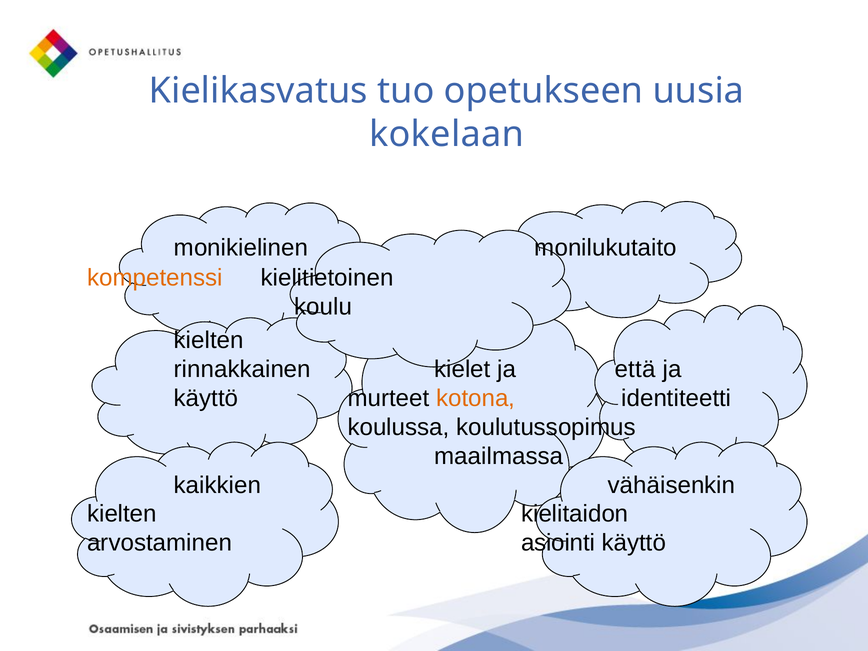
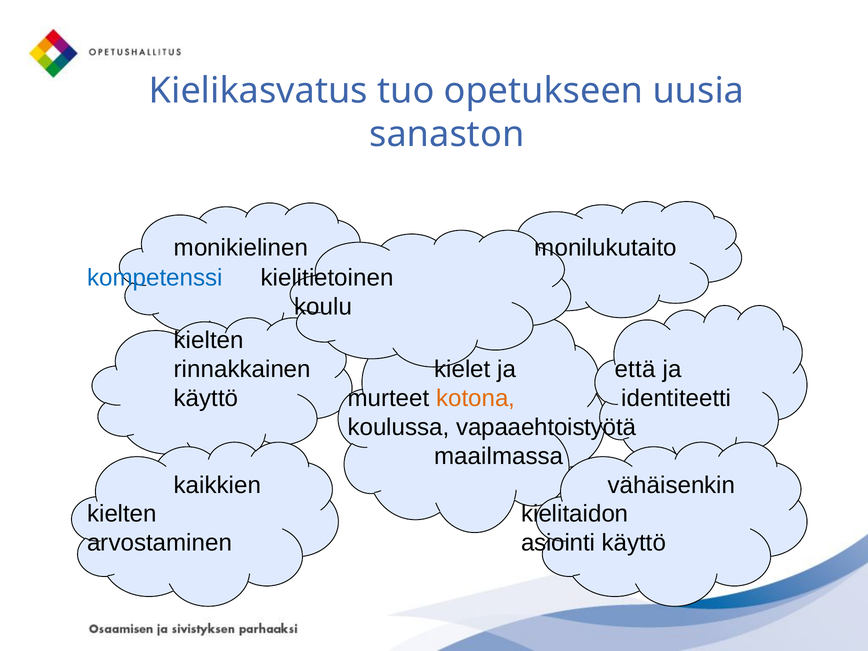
kokelaan: kokelaan -> sanaston (447, 134)
kompetenssi colour: orange -> blue (155, 278)
koulutussopimus: koulutussopimus -> vapaaehtoistyötä (546, 427)
